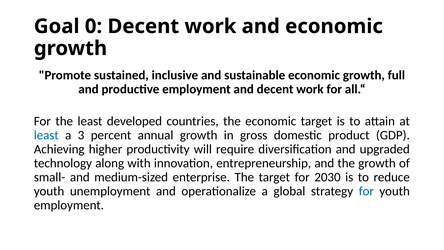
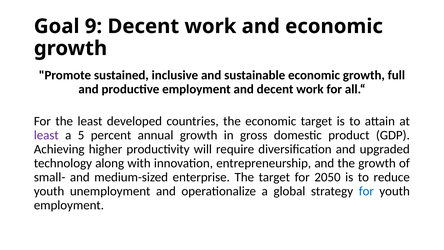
0: 0 -> 9 (93, 26)
least colour: blue -> purple (46, 135)
3: 3 -> 5 (81, 135)
2030: 2030 -> 2050 (327, 177)
